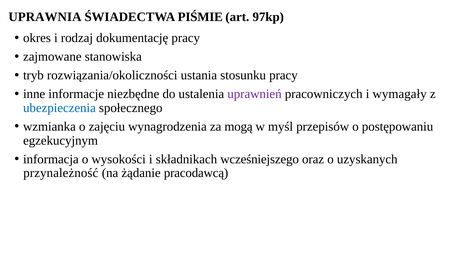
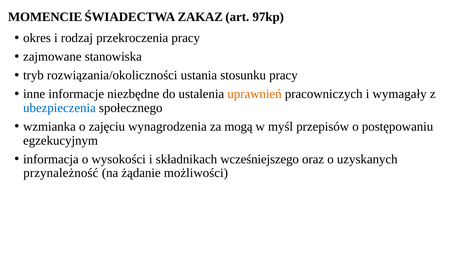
UPRAWNIA: UPRAWNIA -> MOMENCIE (45, 17)
PIŚMIE: PIŚMIE -> ZAKAZ (200, 17)
dokumentację: dokumentację -> przekroczenia (132, 38)
uprawnień colour: purple -> orange (254, 94)
pracodawcą: pracodawcą -> możliwości (196, 173)
